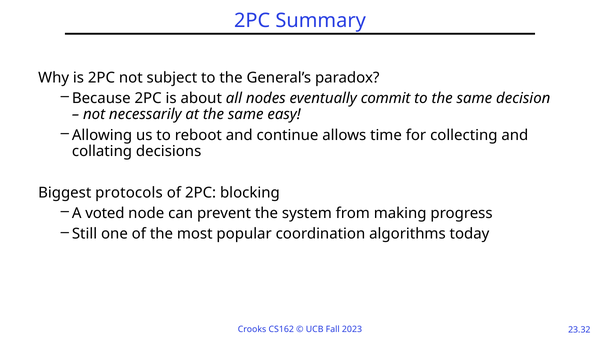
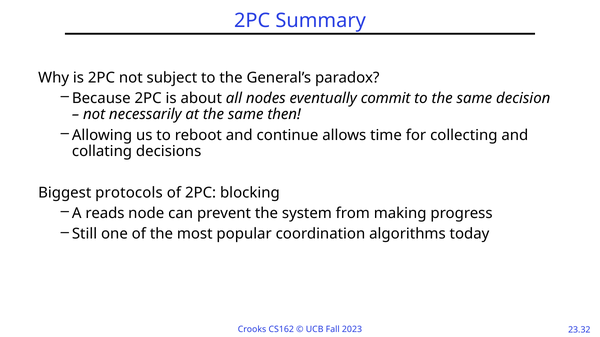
easy: easy -> then (284, 115)
voted: voted -> reads (105, 214)
